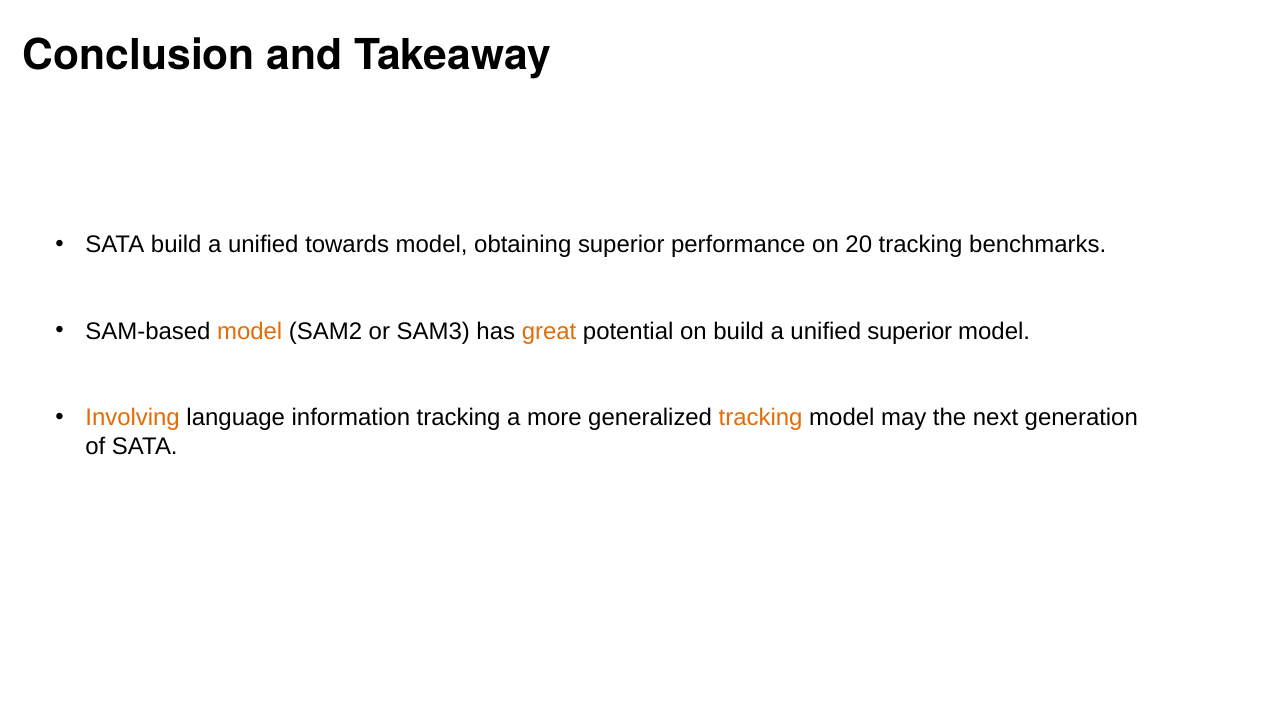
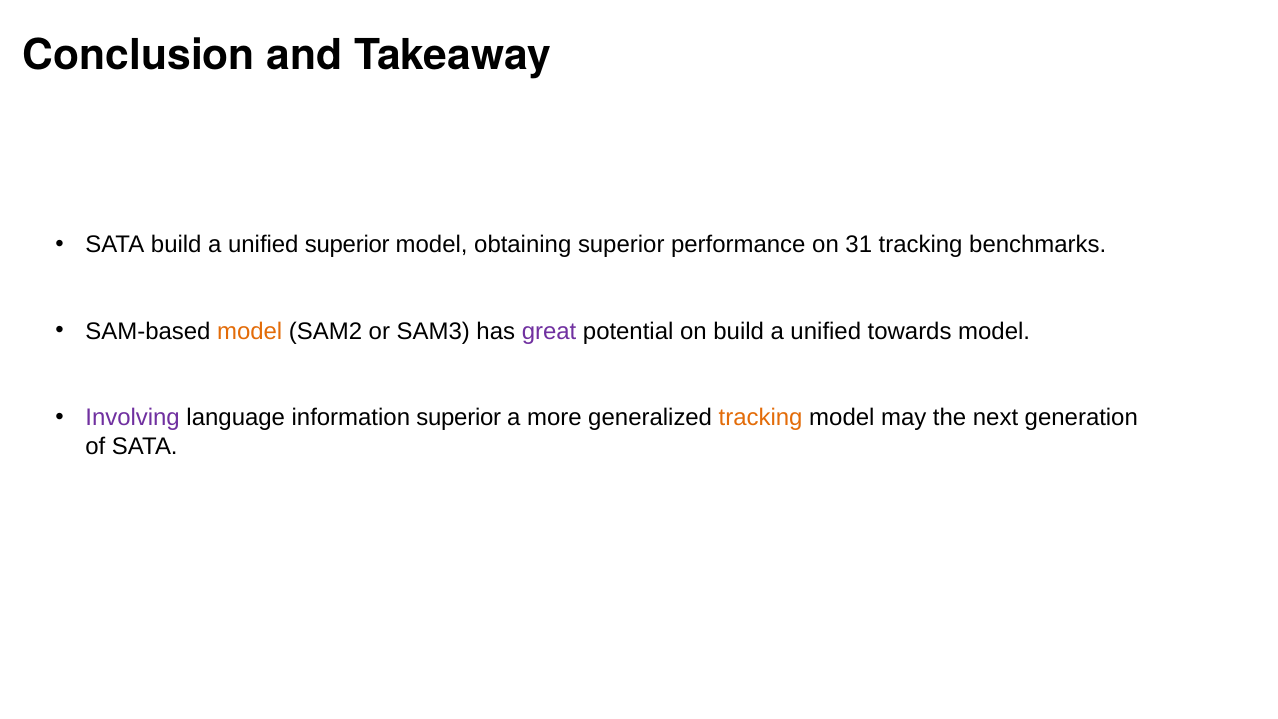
unified towards: towards -> superior (347, 245)
20: 20 -> 31 (859, 245)
great colour: orange -> purple (549, 331)
unified superior: superior -> towards (910, 331)
Involving colour: orange -> purple (133, 417)
information tracking: tracking -> superior (459, 417)
